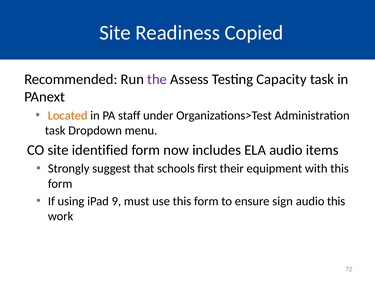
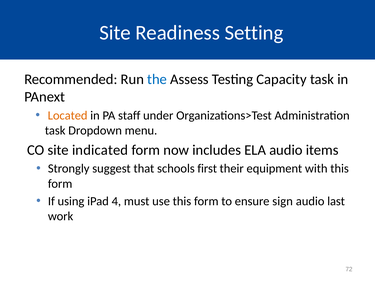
Copied: Copied -> Setting (254, 33)
the colour: purple -> blue (157, 79)
identified: identified -> indicated (100, 150)
9: 9 -> 4 (116, 201)
audio this: this -> last (336, 201)
